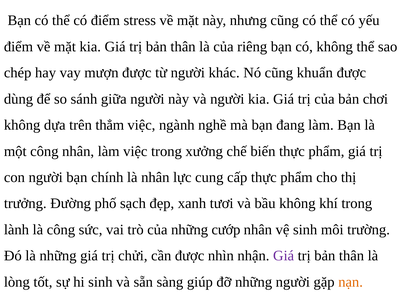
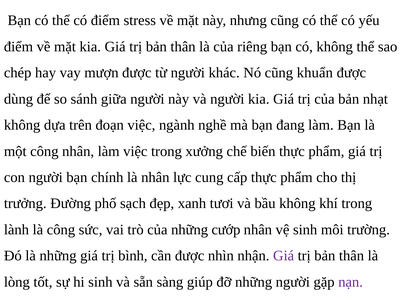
chơi: chơi -> nhạt (375, 99)
thẳm: thẳm -> đoạn (110, 125)
chửi: chửi -> bình (133, 256)
nạn colour: orange -> purple (351, 282)
